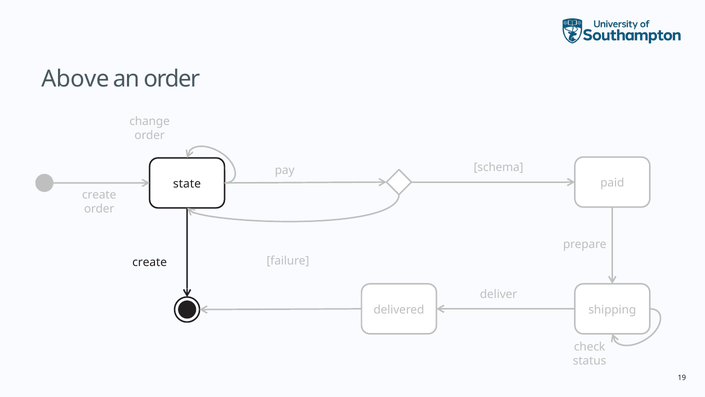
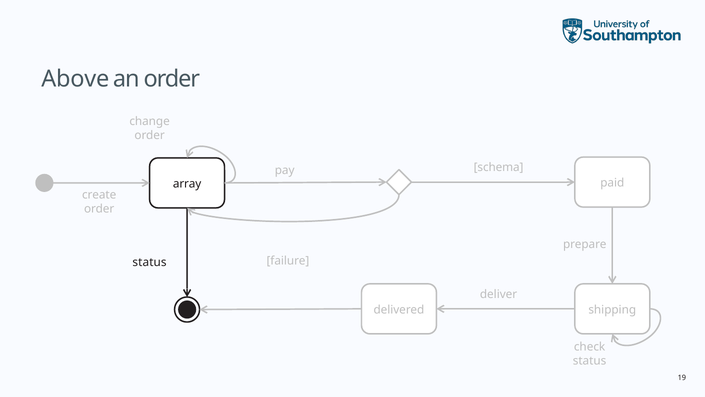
state: state -> array (187, 184)
create: create -> status (150, 262)
